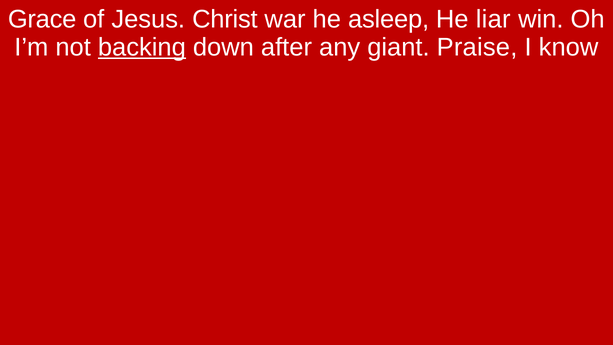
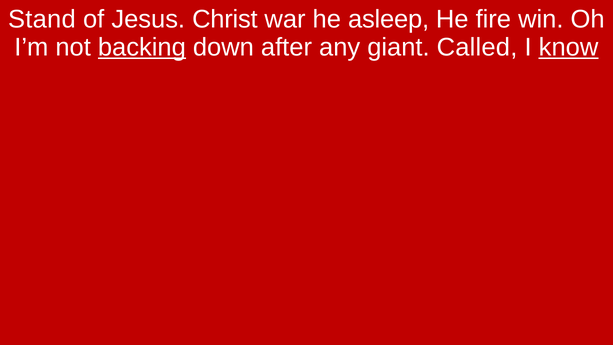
Grace: Grace -> Stand (42, 19)
liar: liar -> fire (493, 19)
Praise: Praise -> Called (477, 47)
know underline: none -> present (569, 47)
